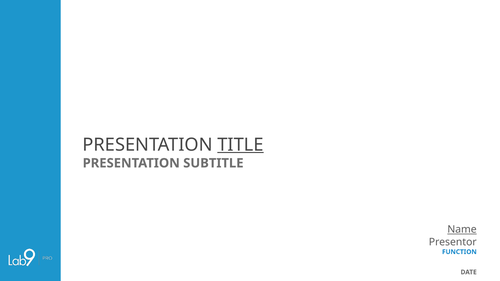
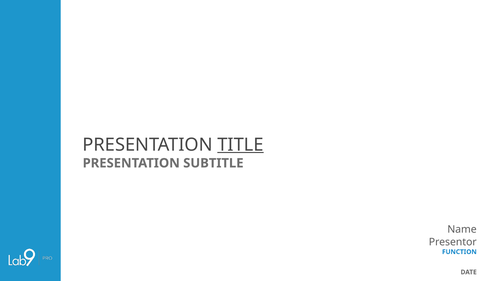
Name underline: present -> none (462, 230)
